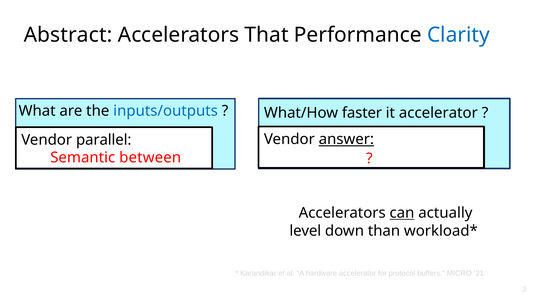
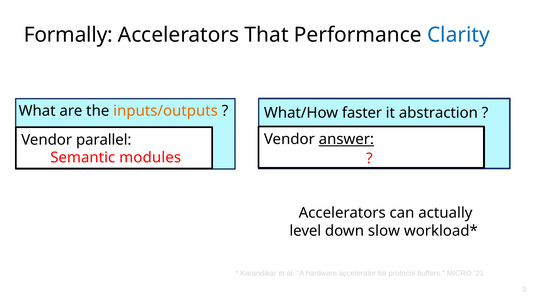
Abstract: Abstract -> Formally (68, 35)
inputs/outputs colour: blue -> orange (166, 111)
it accelerator: accelerator -> abstraction (438, 113)
between: between -> modules (150, 158)
can underline: present -> none (402, 213)
than: than -> slow (384, 231)
